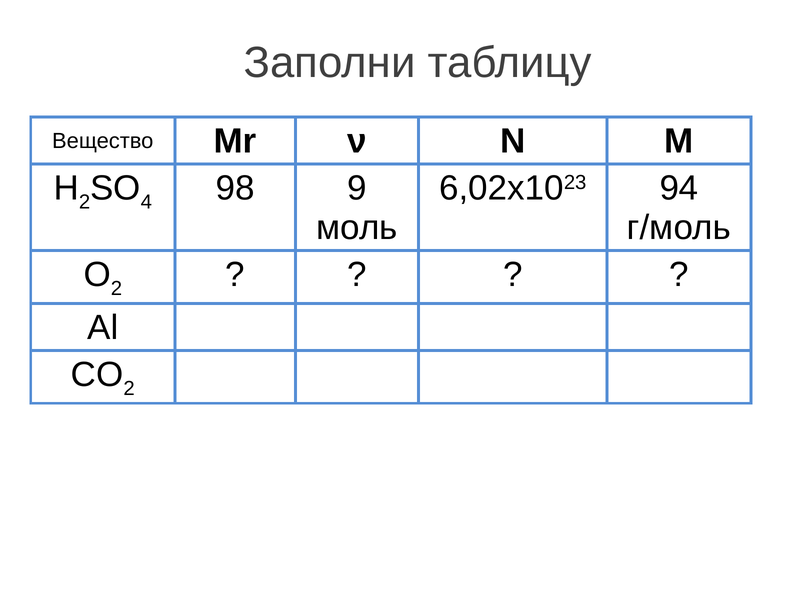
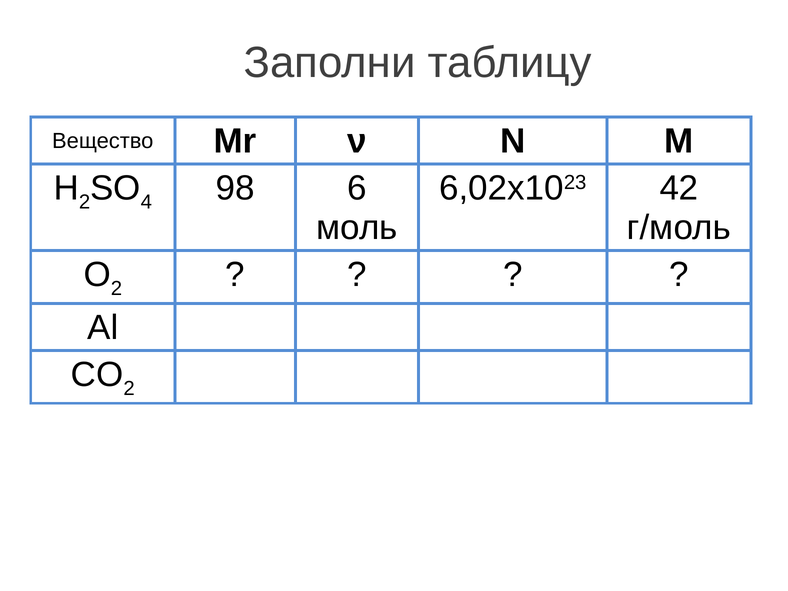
9: 9 -> 6 (357, 188)
94: 94 -> 42 (679, 188)
